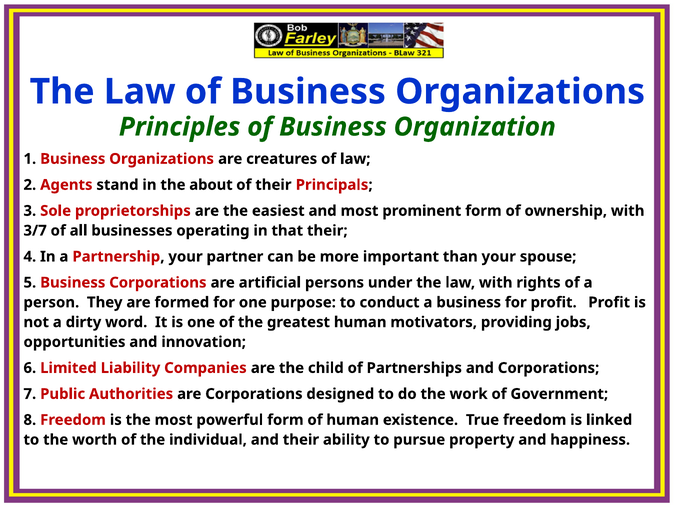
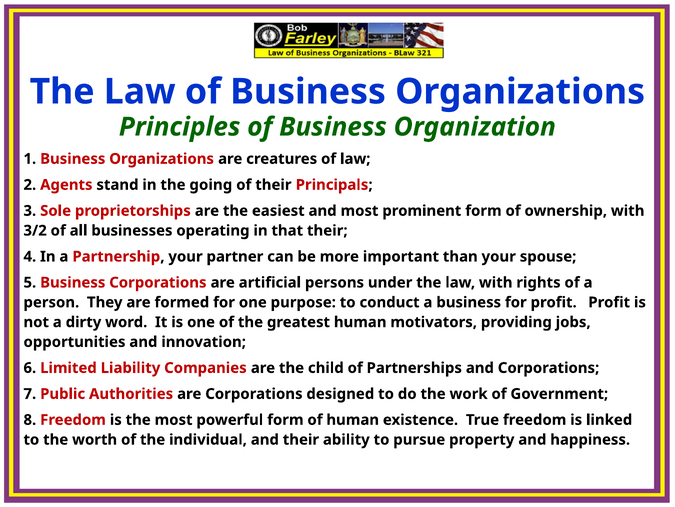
about: about -> going (211, 185)
3/7: 3/7 -> 3/2 (35, 230)
